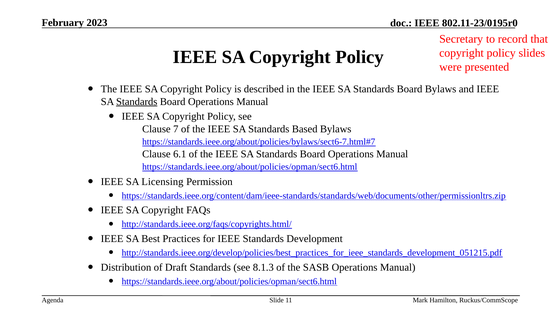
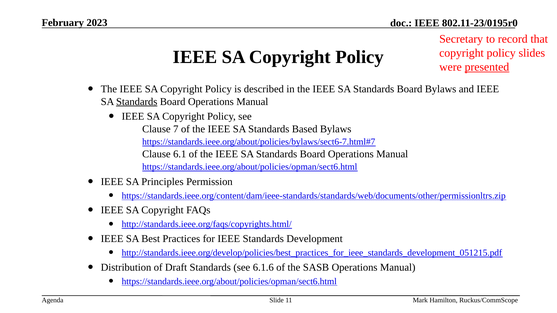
presented underline: none -> present (487, 67)
Licensing: Licensing -> Principles (162, 182)
8.1.3: 8.1.3 -> 6.1.6 (263, 268)
